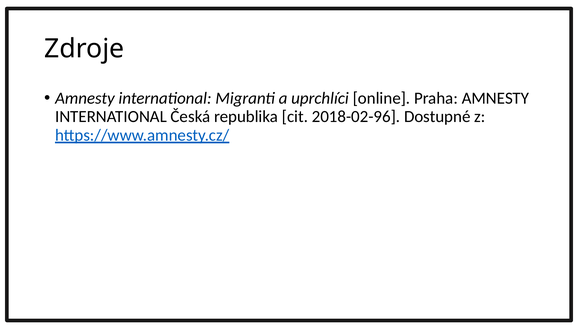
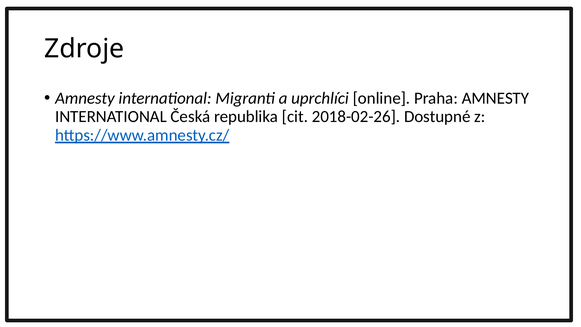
2018-02-96: 2018-02-96 -> 2018-02-26 (356, 116)
